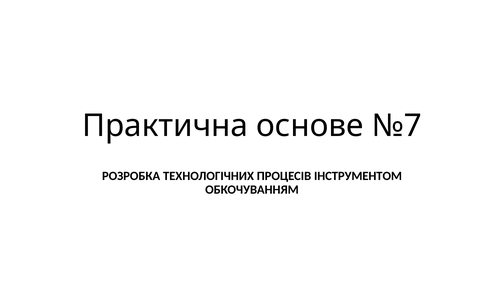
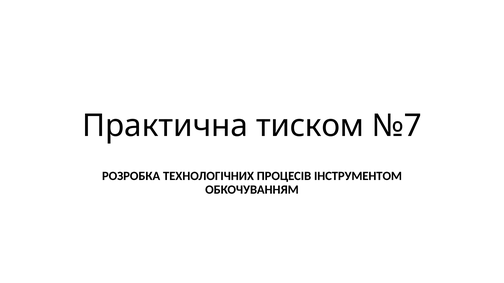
основе: основе -> тиском (310, 126)
